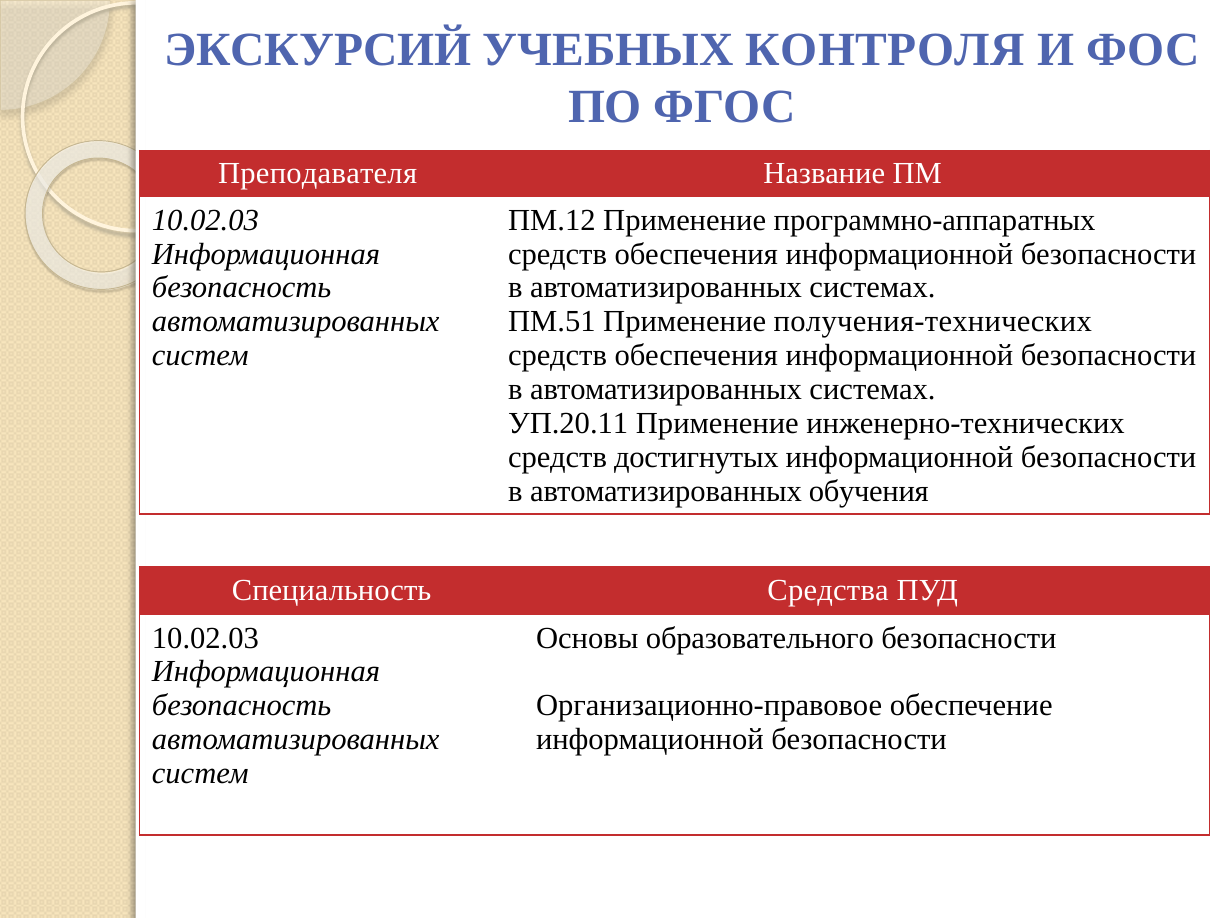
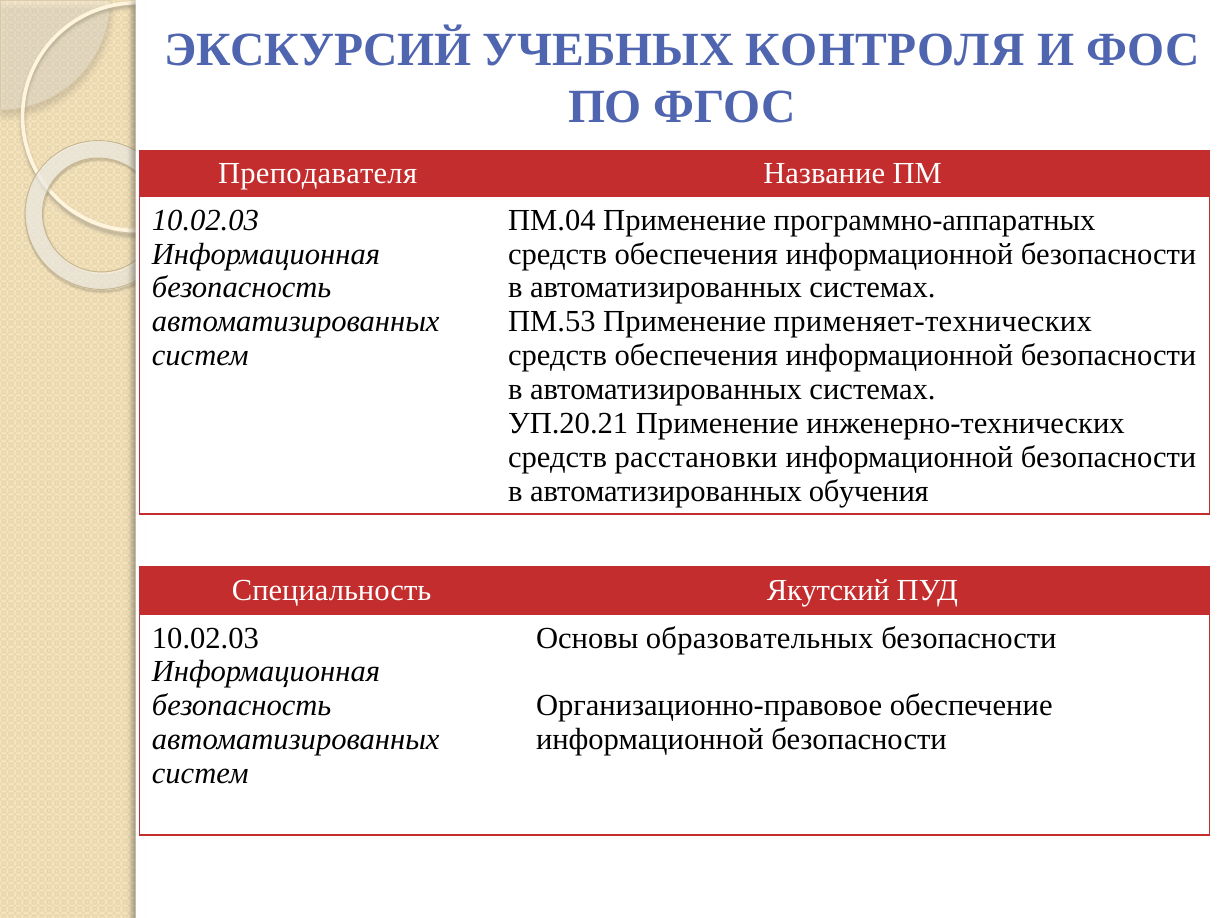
ПМ.12: ПМ.12 -> ПМ.04 (552, 220)
ПМ.51: ПМ.51 -> ПМ.53 (552, 322)
получения-технических: получения-технических -> применяет-технических (933, 322)
УП.20.11: УП.20.11 -> УП.20.21 (568, 423)
достигнутых: достигнутых -> расстановки (696, 457)
Средства: Средства -> Якутский (828, 590)
образовательного: образовательного -> образовательных (760, 638)
